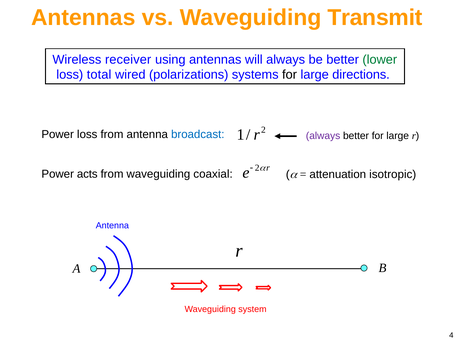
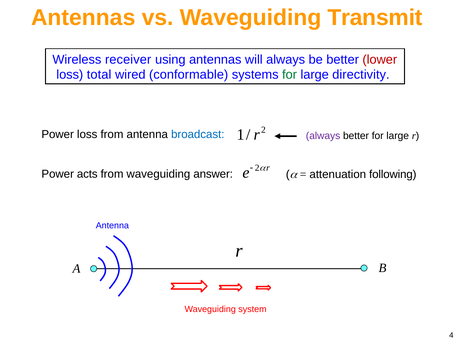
lower colour: green -> red (380, 59)
polarizations: polarizations -> conformable (189, 75)
for colour: black -> green (290, 75)
directions: directions -> directivity (361, 75)
coaxial: coaxial -> answer (213, 174)
isotropic: isotropic -> following (393, 174)
